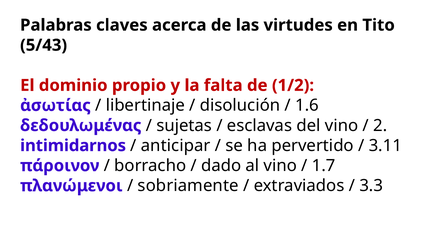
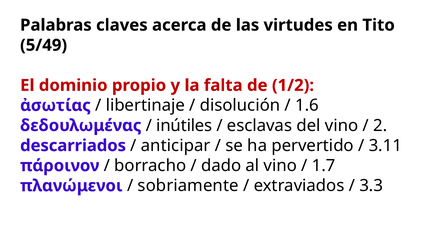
5/43: 5/43 -> 5/49 (44, 45)
sujetas: sujetas -> inútiles (184, 126)
intimidarnos: intimidarnos -> descarriados (73, 146)
